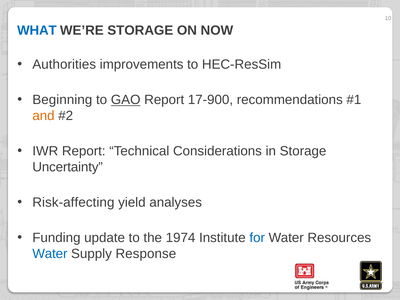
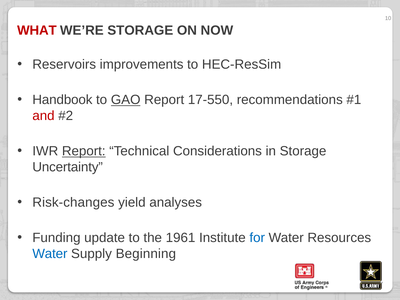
WHAT colour: blue -> red (37, 31)
Authorities: Authorities -> Reservoirs (64, 65)
Beginning: Beginning -> Handbook (62, 100)
17-900: 17-900 -> 17-550 (211, 100)
and colour: orange -> red (43, 116)
Report underline: none -> present (84, 151)
Risk-affecting: Risk-affecting -> Risk-changes (73, 203)
1974: 1974 -> 1961 (181, 238)
Response: Response -> Beginning (146, 254)
